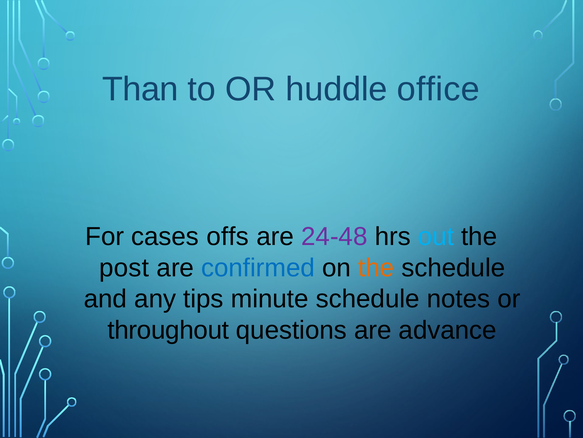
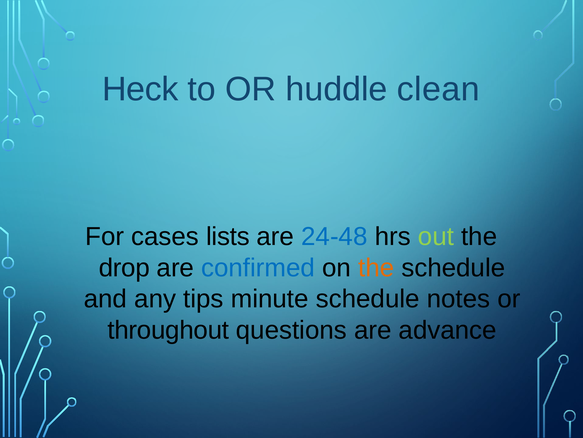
Than: Than -> Heck (140, 89)
office: office -> clean (438, 89)
offs: offs -> lists (228, 236)
24-48 colour: purple -> blue (334, 236)
out colour: light blue -> light green (436, 236)
post: post -> drop (124, 267)
